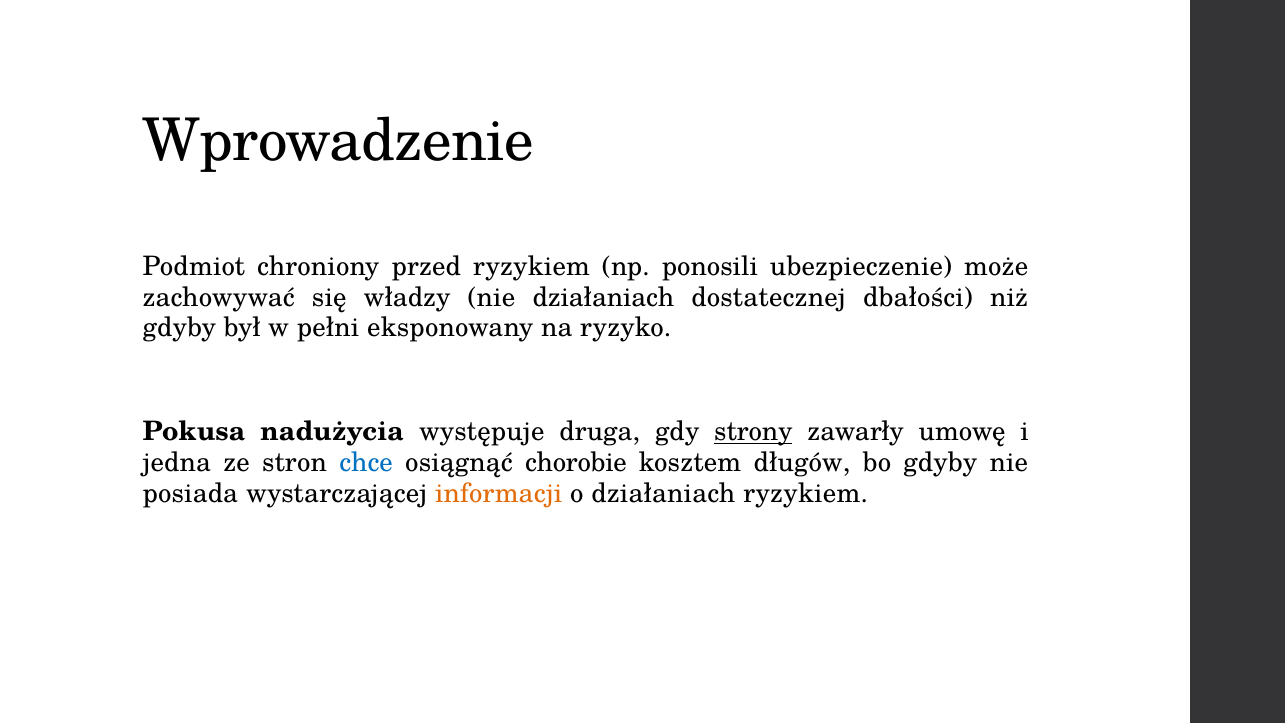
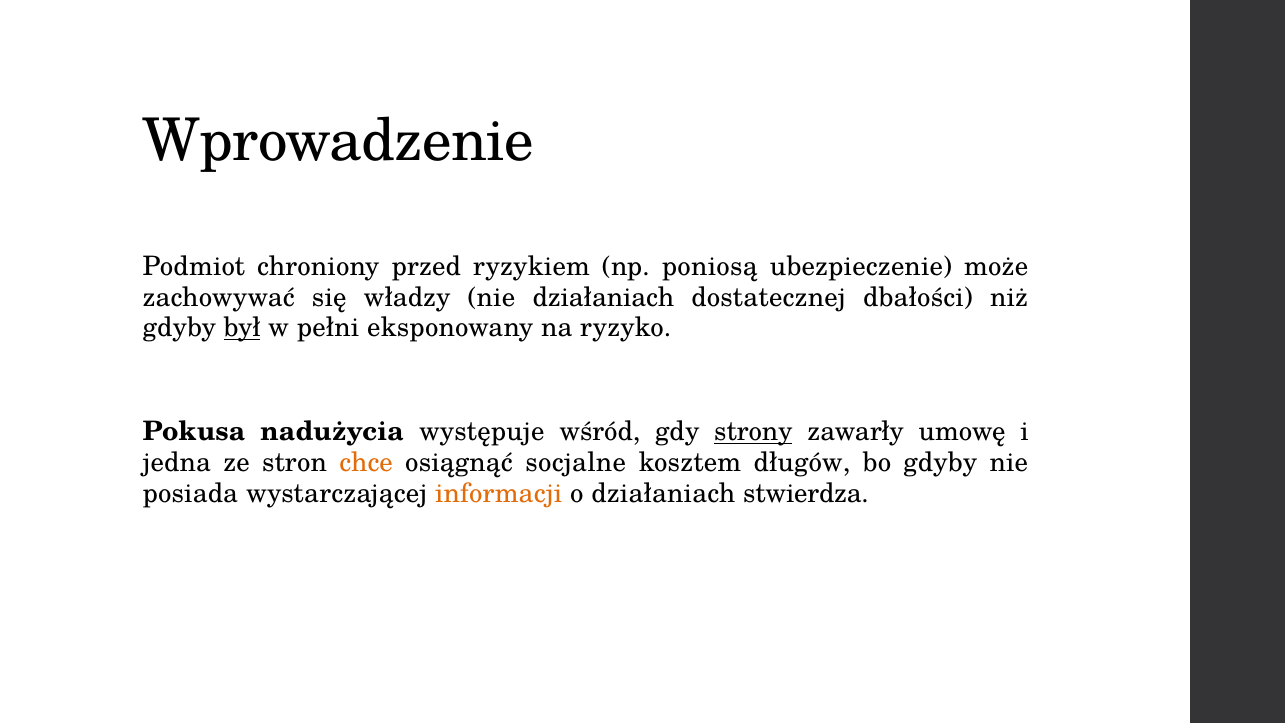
ponosili: ponosili -> poniosą (710, 267)
był underline: none -> present (242, 328)
druga: druga -> wśród (600, 432)
chce colour: blue -> orange (366, 463)
chorobie: chorobie -> socjalne (576, 463)
działaniach ryzykiem: ryzykiem -> stwierdza (806, 493)
